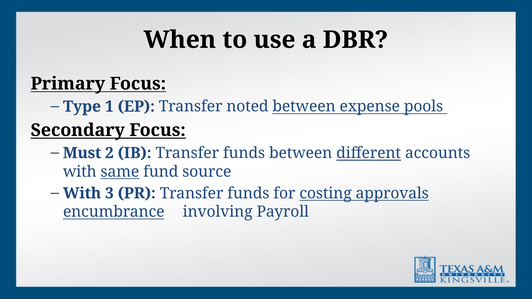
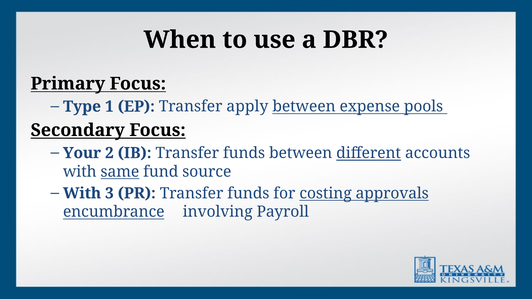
noted: noted -> apply (247, 107)
Must: Must -> Your (82, 153)
